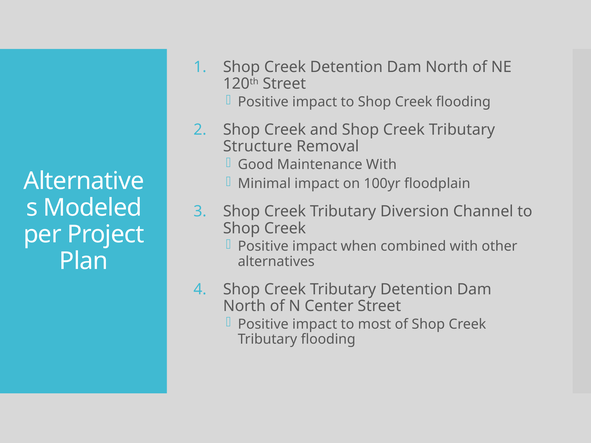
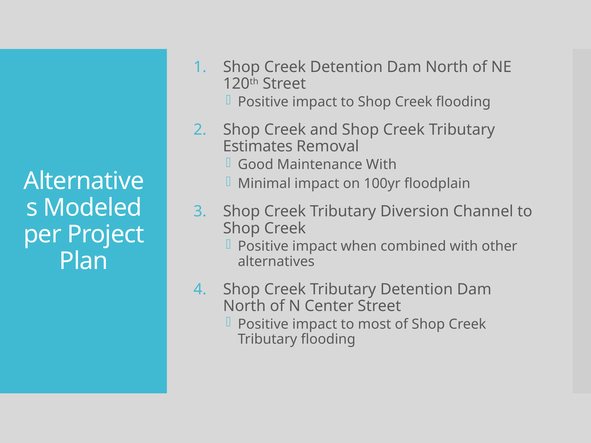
Structure: Structure -> Estimates (258, 147)
